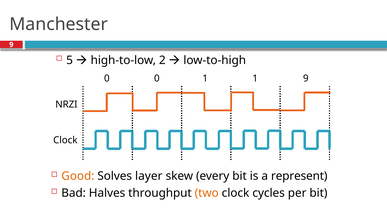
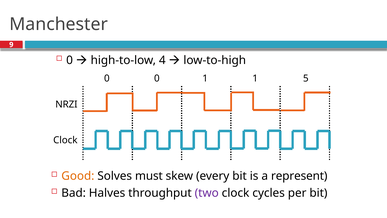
5: 5 -> 0 (70, 60)
2: 2 -> 4 (162, 60)
0 9: 9 -> 5 (306, 78)
layer: layer -> must (149, 176)
two colour: orange -> purple (207, 193)
